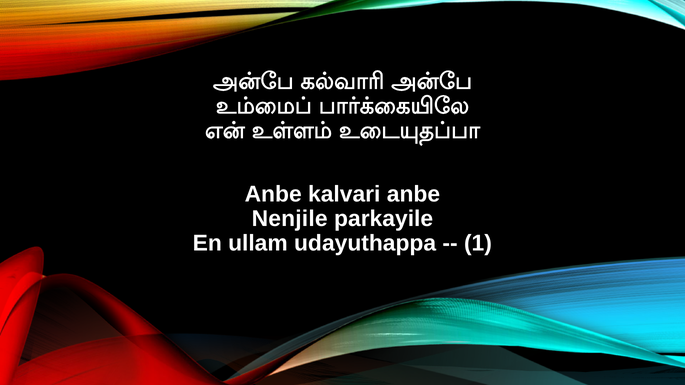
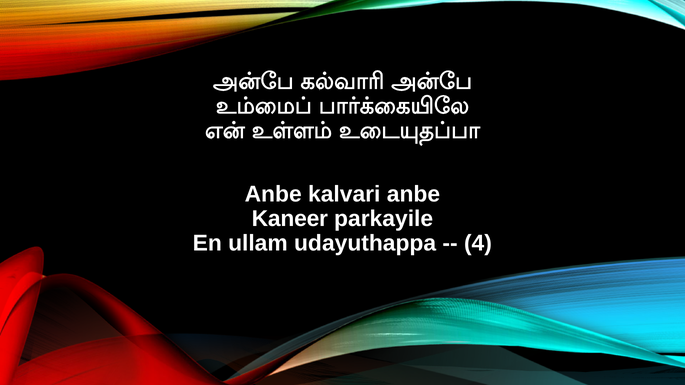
Nenjile: Nenjile -> Kaneer (290, 219)
1: 1 -> 4 (478, 243)
